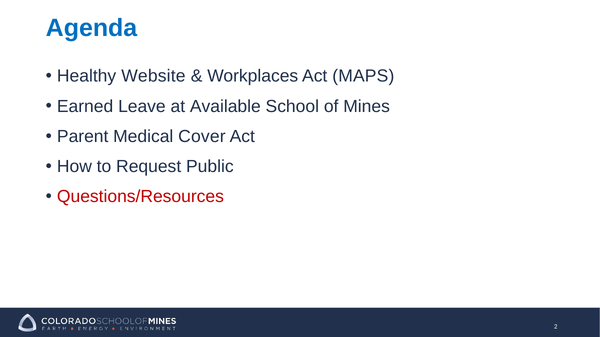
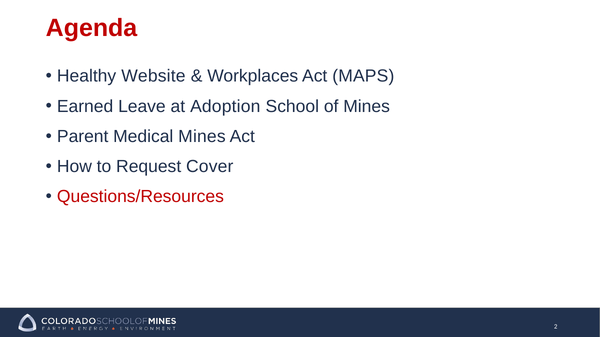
Agenda colour: blue -> red (91, 28)
Available: Available -> Adoption (225, 106)
Medical Cover: Cover -> Mines (202, 137)
Public: Public -> Cover (210, 167)
